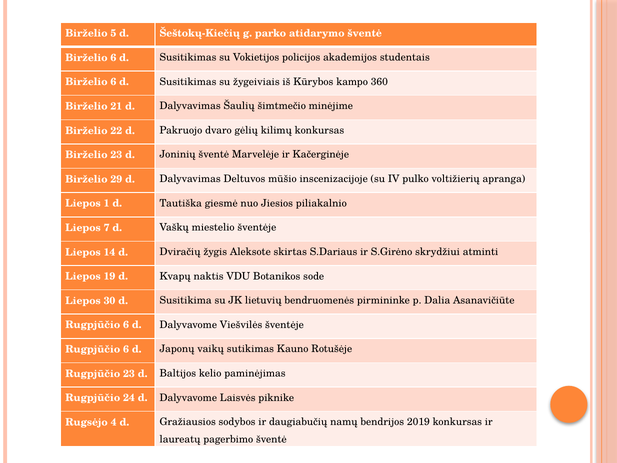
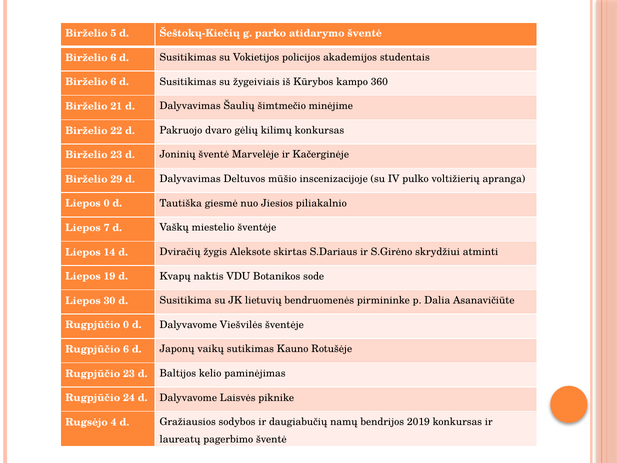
Liepos 1: 1 -> 0 (107, 203)
6: 6 -> 0 (126, 325)
